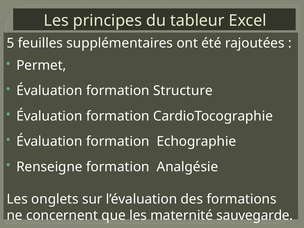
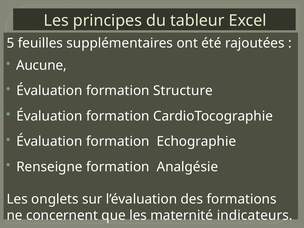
Permet: Permet -> Aucune (41, 65)
sauvegarde: sauvegarde -> indicateurs (255, 215)
